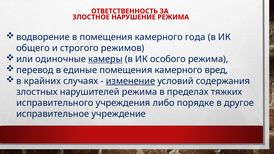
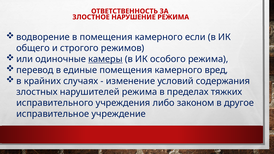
года: года -> если (195, 37)
изменение underline: present -> none (130, 81)
порядке: порядке -> законом (196, 103)
